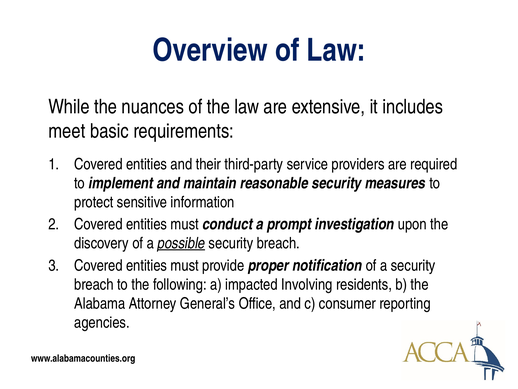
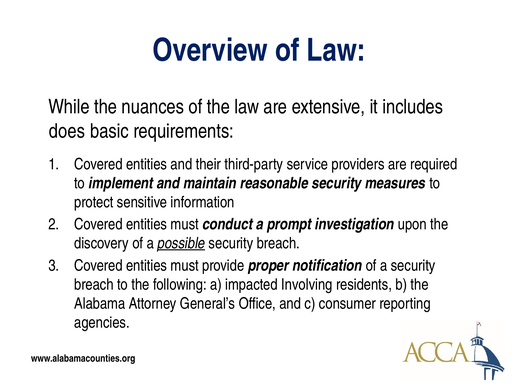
meet: meet -> does (67, 131)
